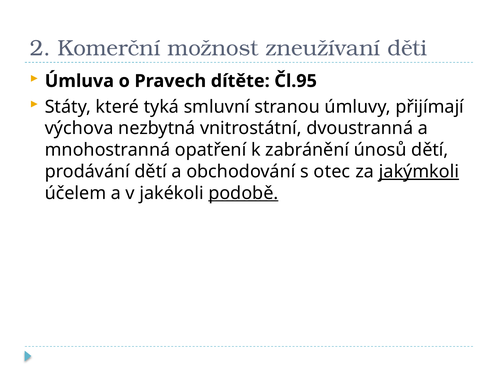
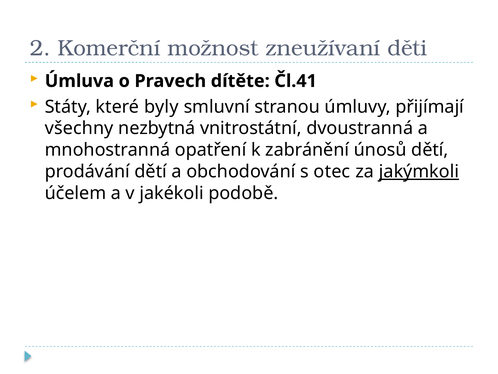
Čl.95: Čl.95 -> Čl.41 (296, 81)
tyká: tyká -> byly (161, 107)
výchova: výchova -> všechny (79, 128)
podobě underline: present -> none (243, 193)
